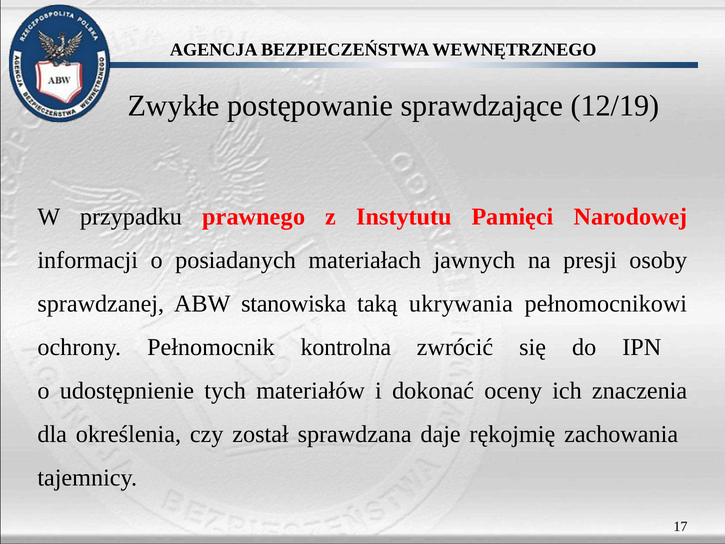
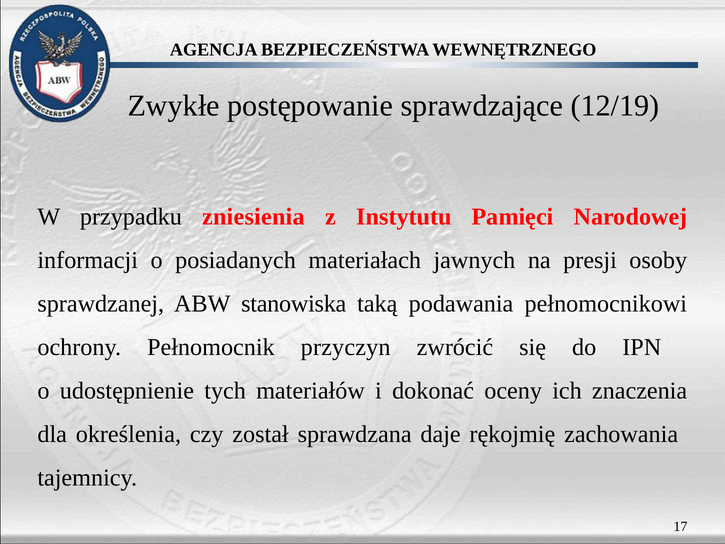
prawnego: prawnego -> zniesienia (254, 217)
ukrywania: ukrywania -> podawania (461, 304)
kontrolna: kontrolna -> przyczyn (346, 347)
